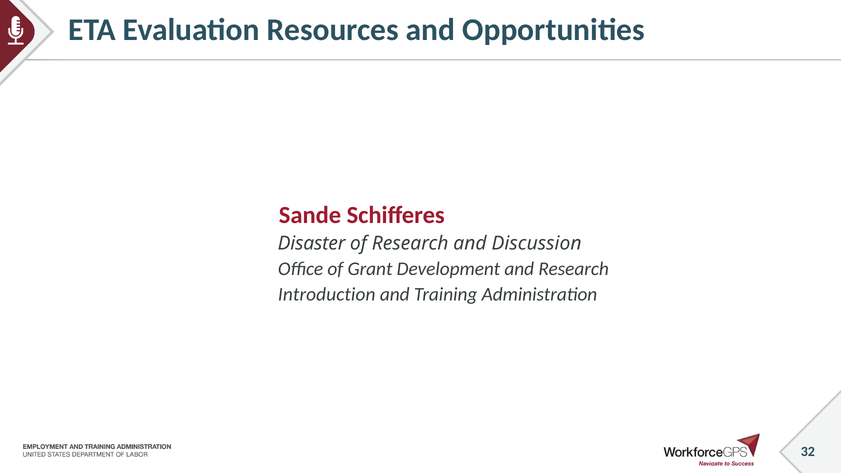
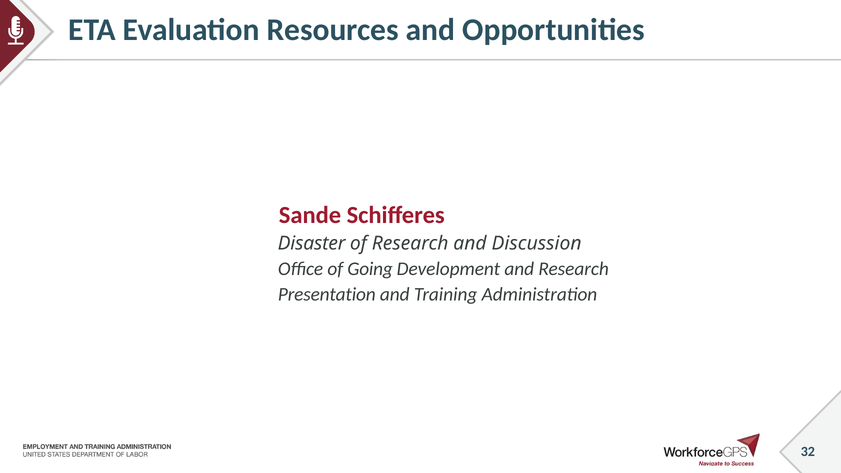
Grant: Grant -> Going (370, 269)
Introduction: Introduction -> Presentation (327, 294)
